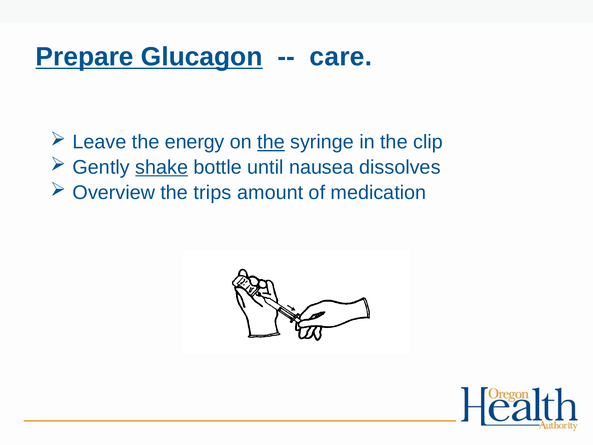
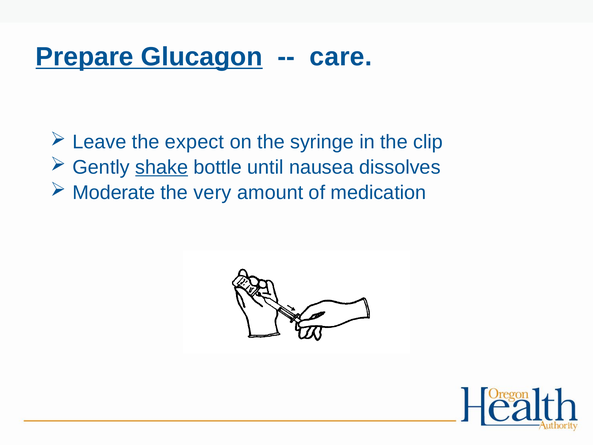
energy: energy -> expect (195, 142)
the underline: present -> none (271, 142)
Overview: Overview -> Moderate (114, 193)
trips: trips -> very (212, 193)
